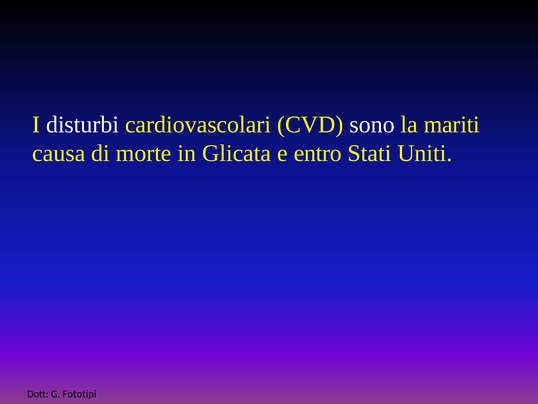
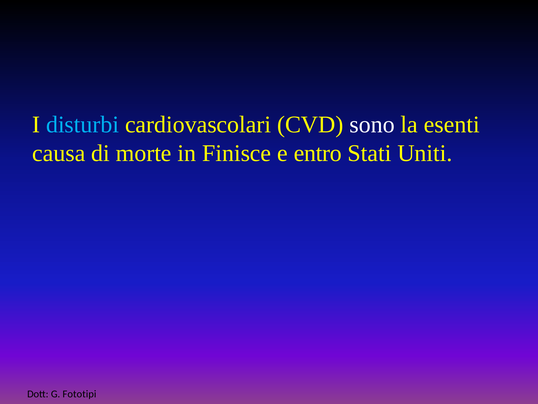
disturbi colour: white -> light blue (83, 124)
mariti: mariti -> esenti (452, 124)
Glicata: Glicata -> Finisce (237, 153)
